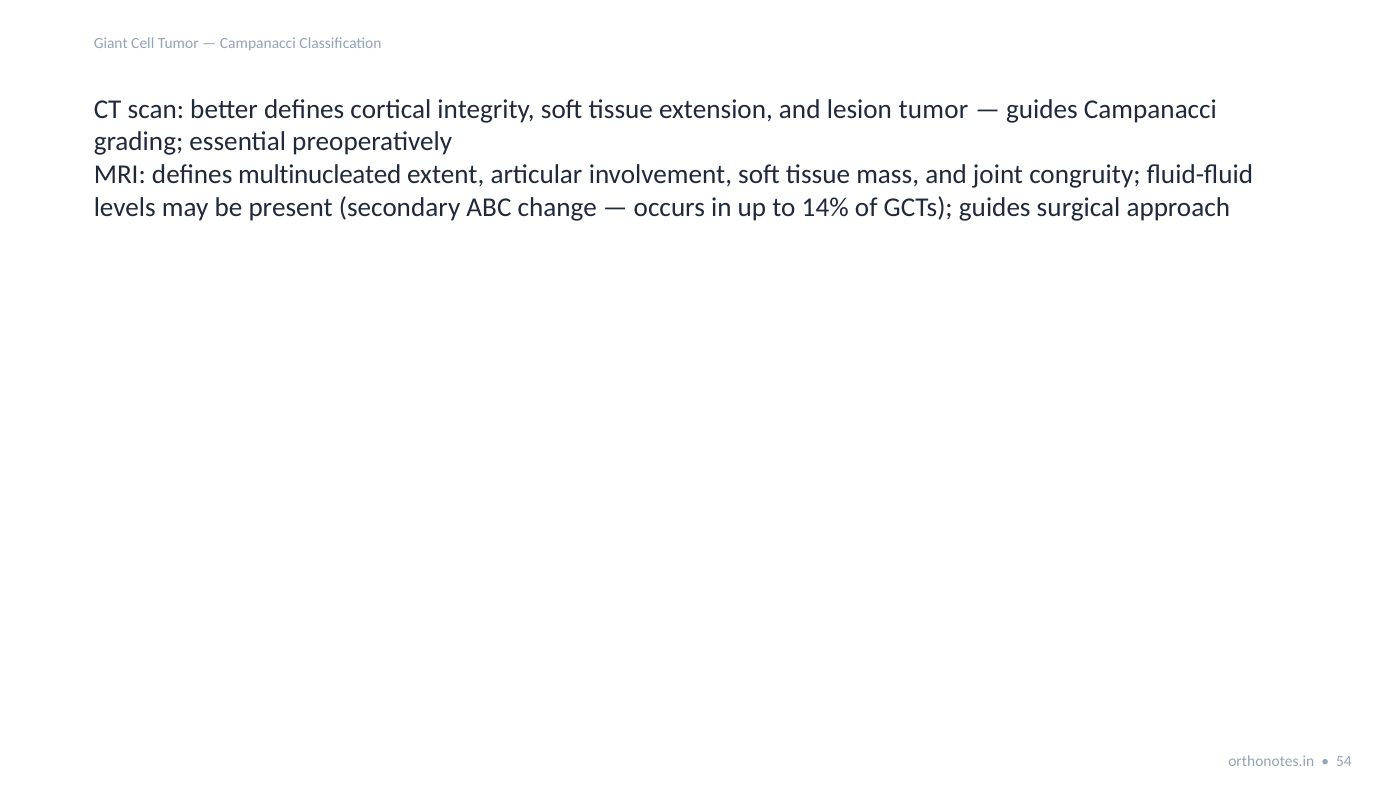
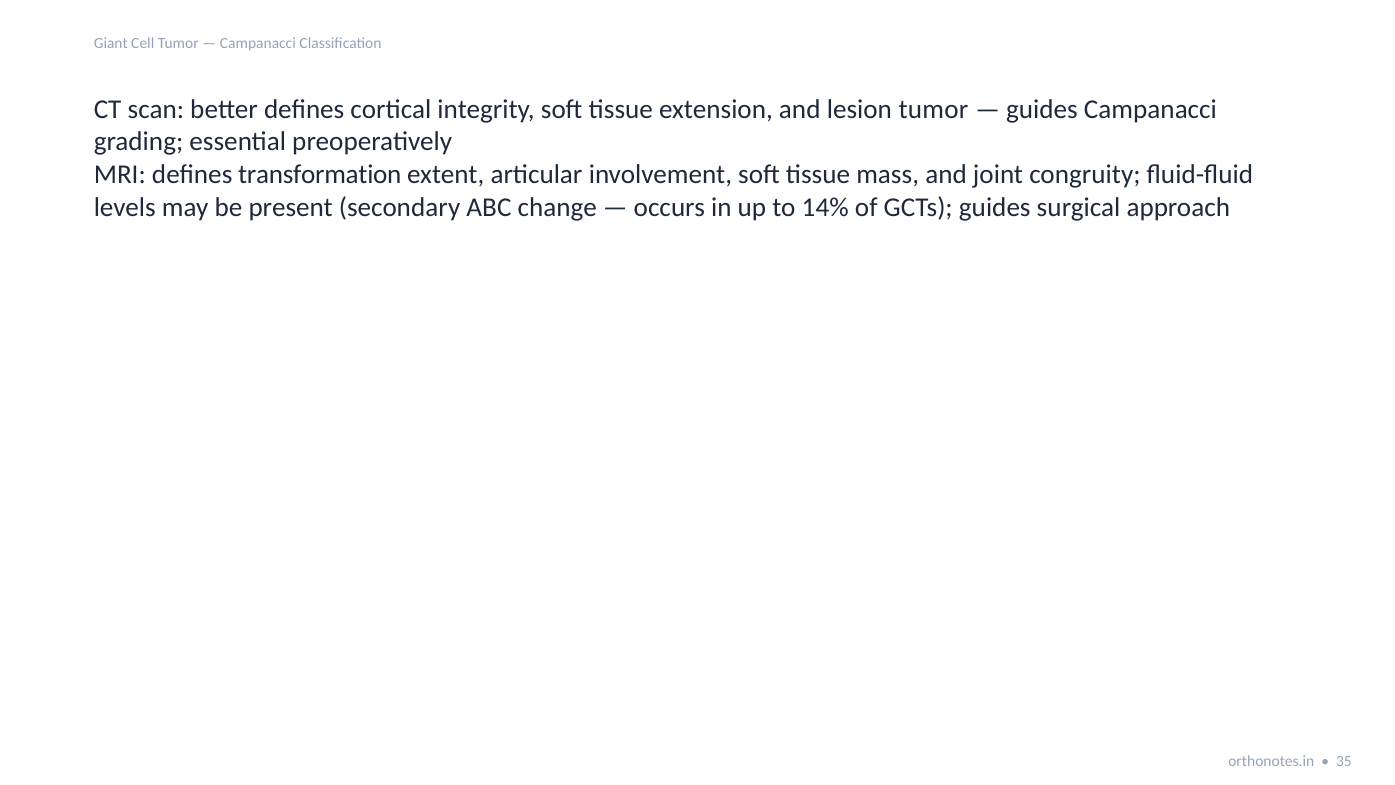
multinucleated: multinucleated -> transformation (320, 175)
54: 54 -> 35 (1344, 761)
